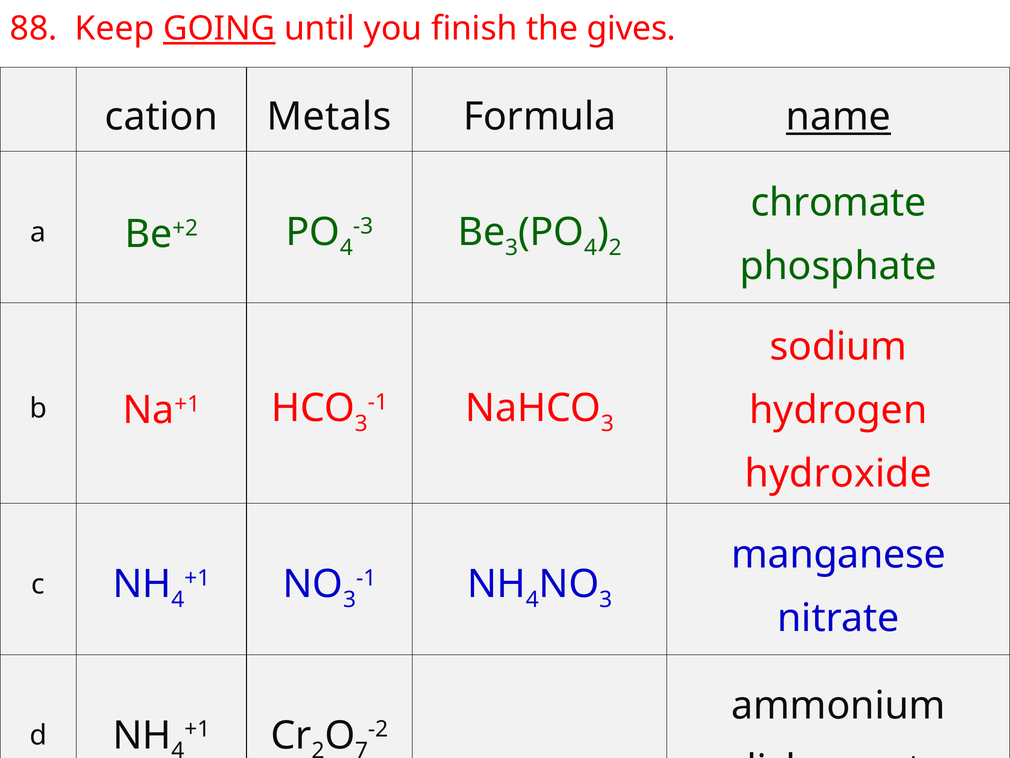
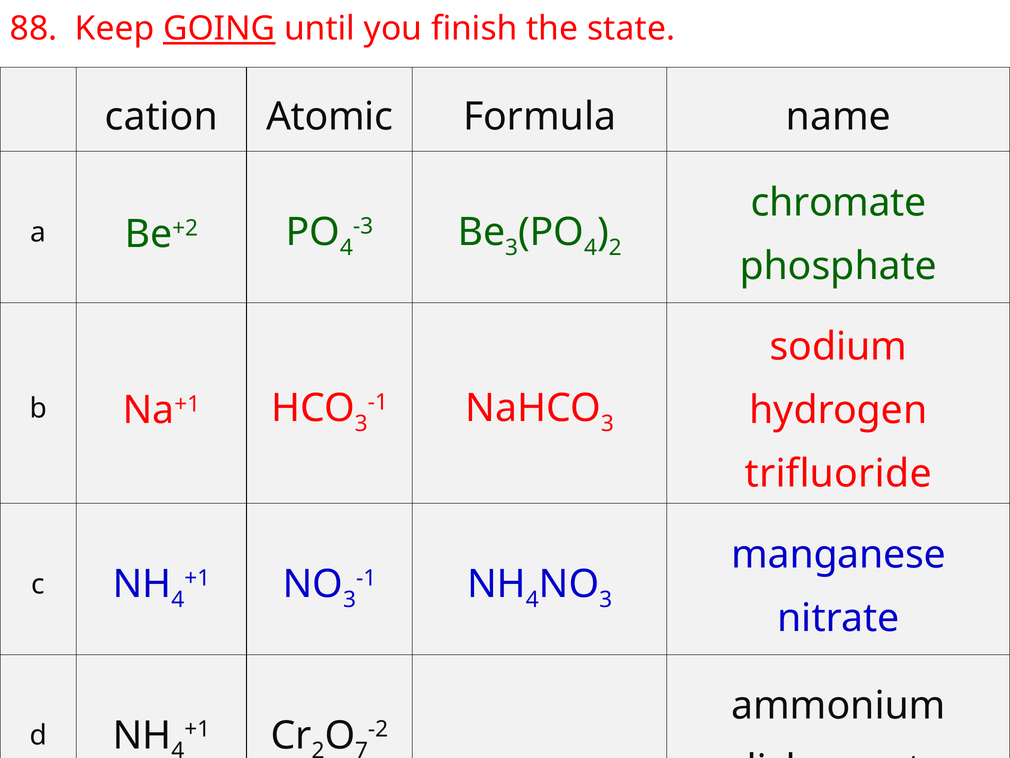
gives: gives -> state (631, 29)
Metals: Metals -> Atomic (330, 117)
name underline: present -> none (838, 117)
hydroxide: hydroxide -> trifluoride (838, 474)
